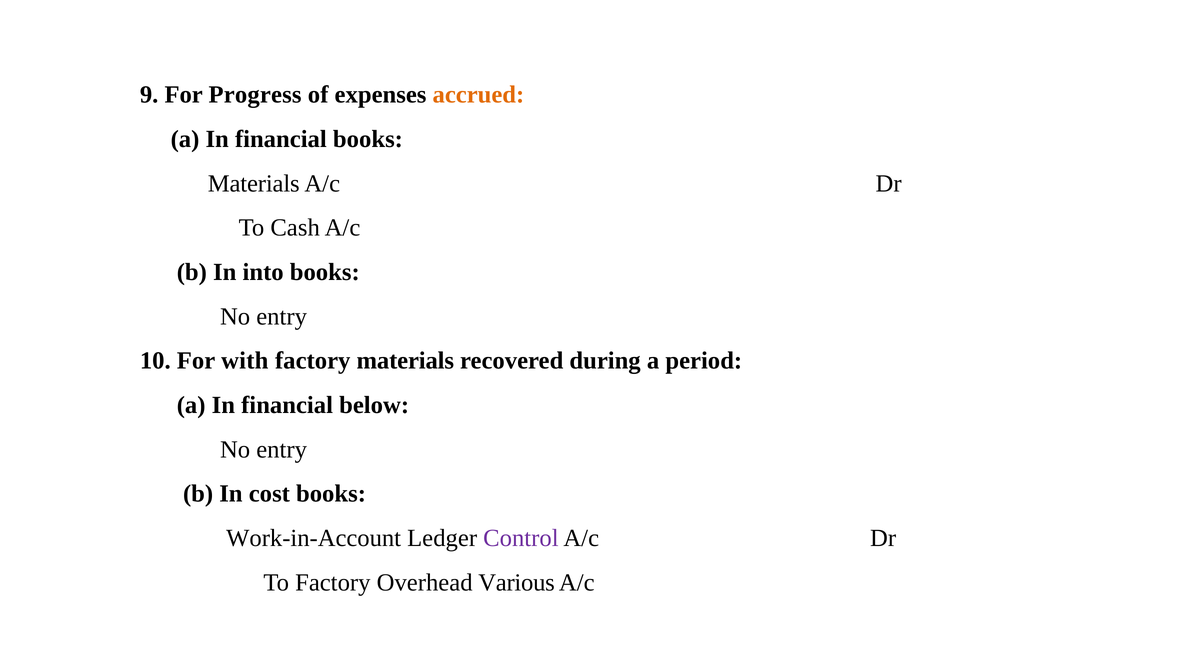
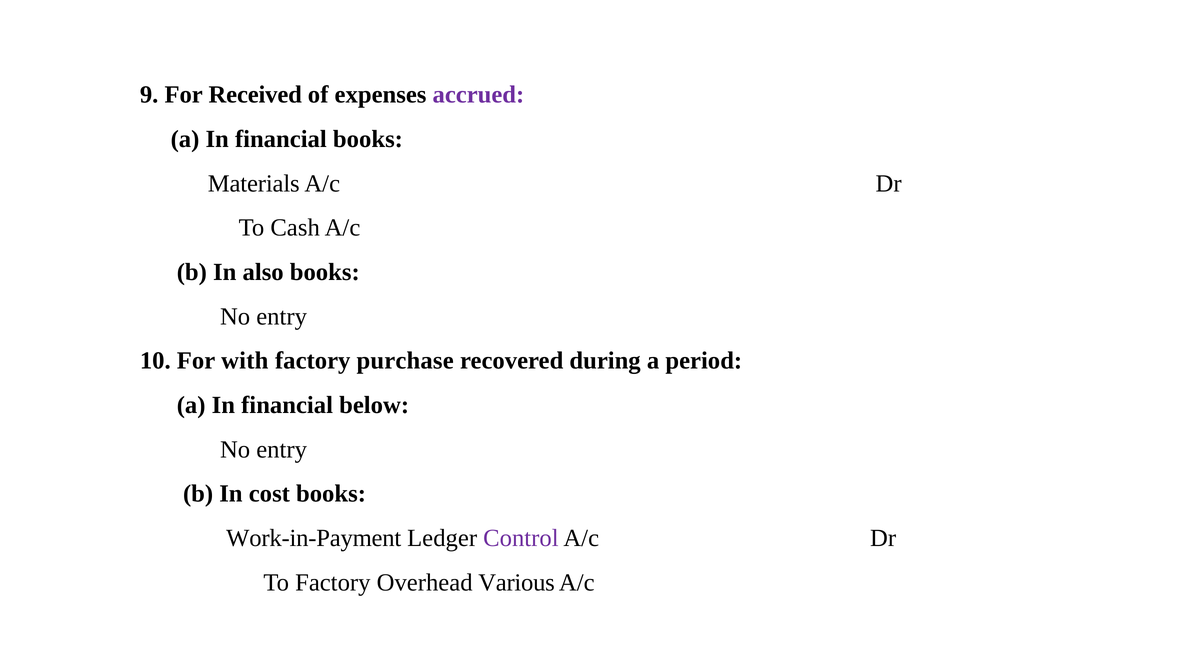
Progress: Progress -> Received (255, 95)
accrued colour: orange -> purple (478, 95)
into: into -> also (263, 272)
factory materials: materials -> purchase (405, 361)
Work-in-Account: Work-in-Account -> Work-in-Payment (314, 538)
